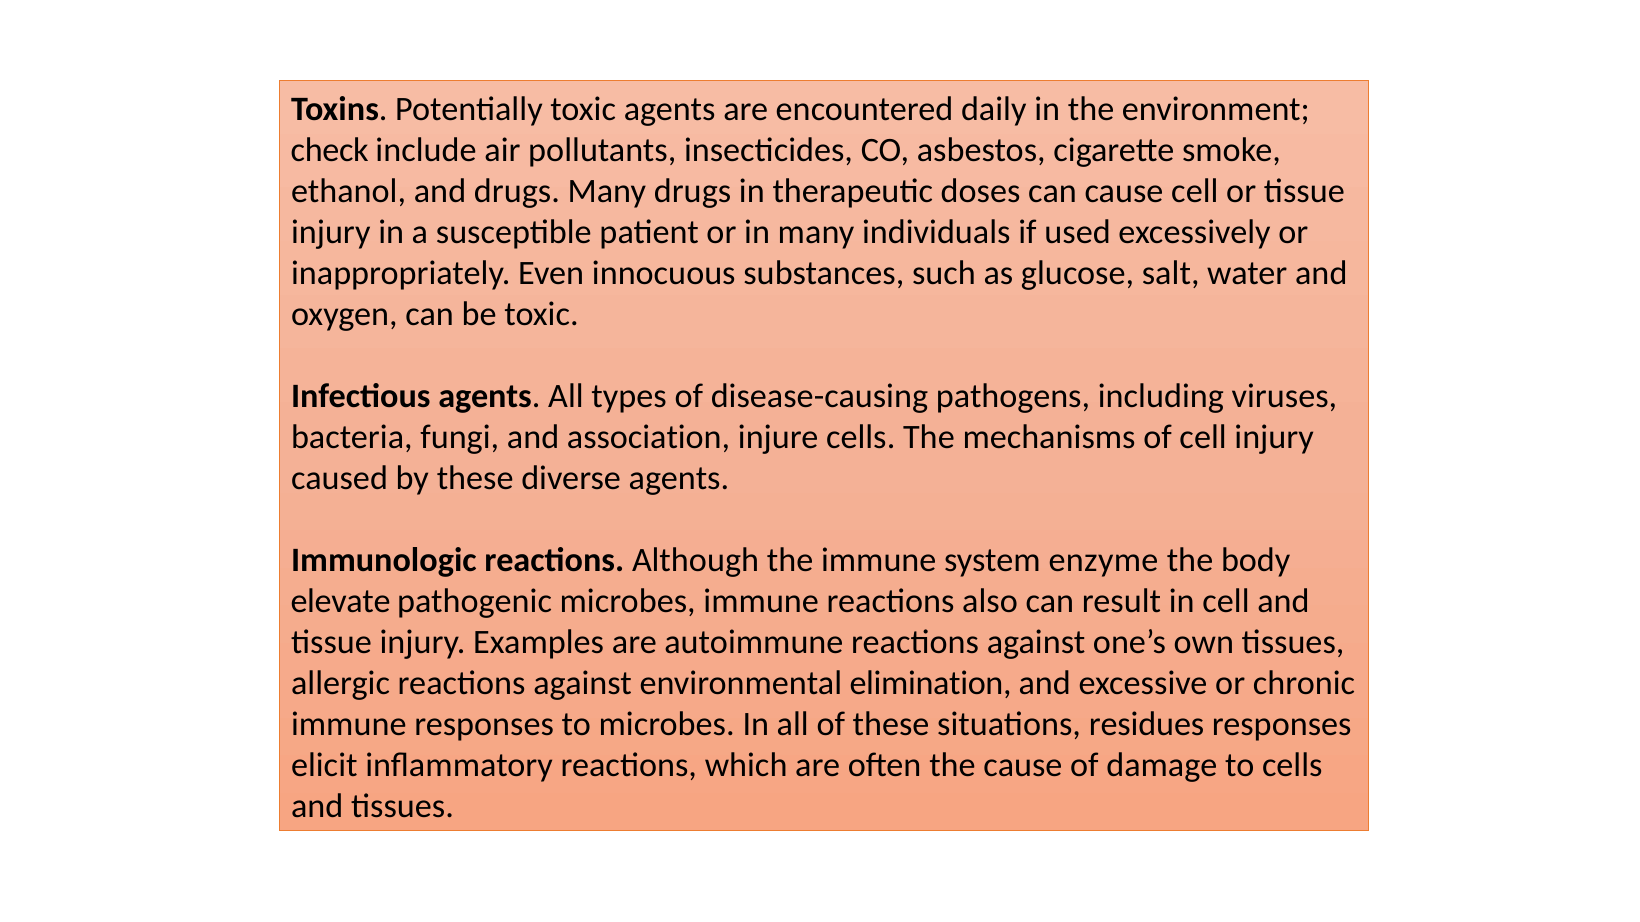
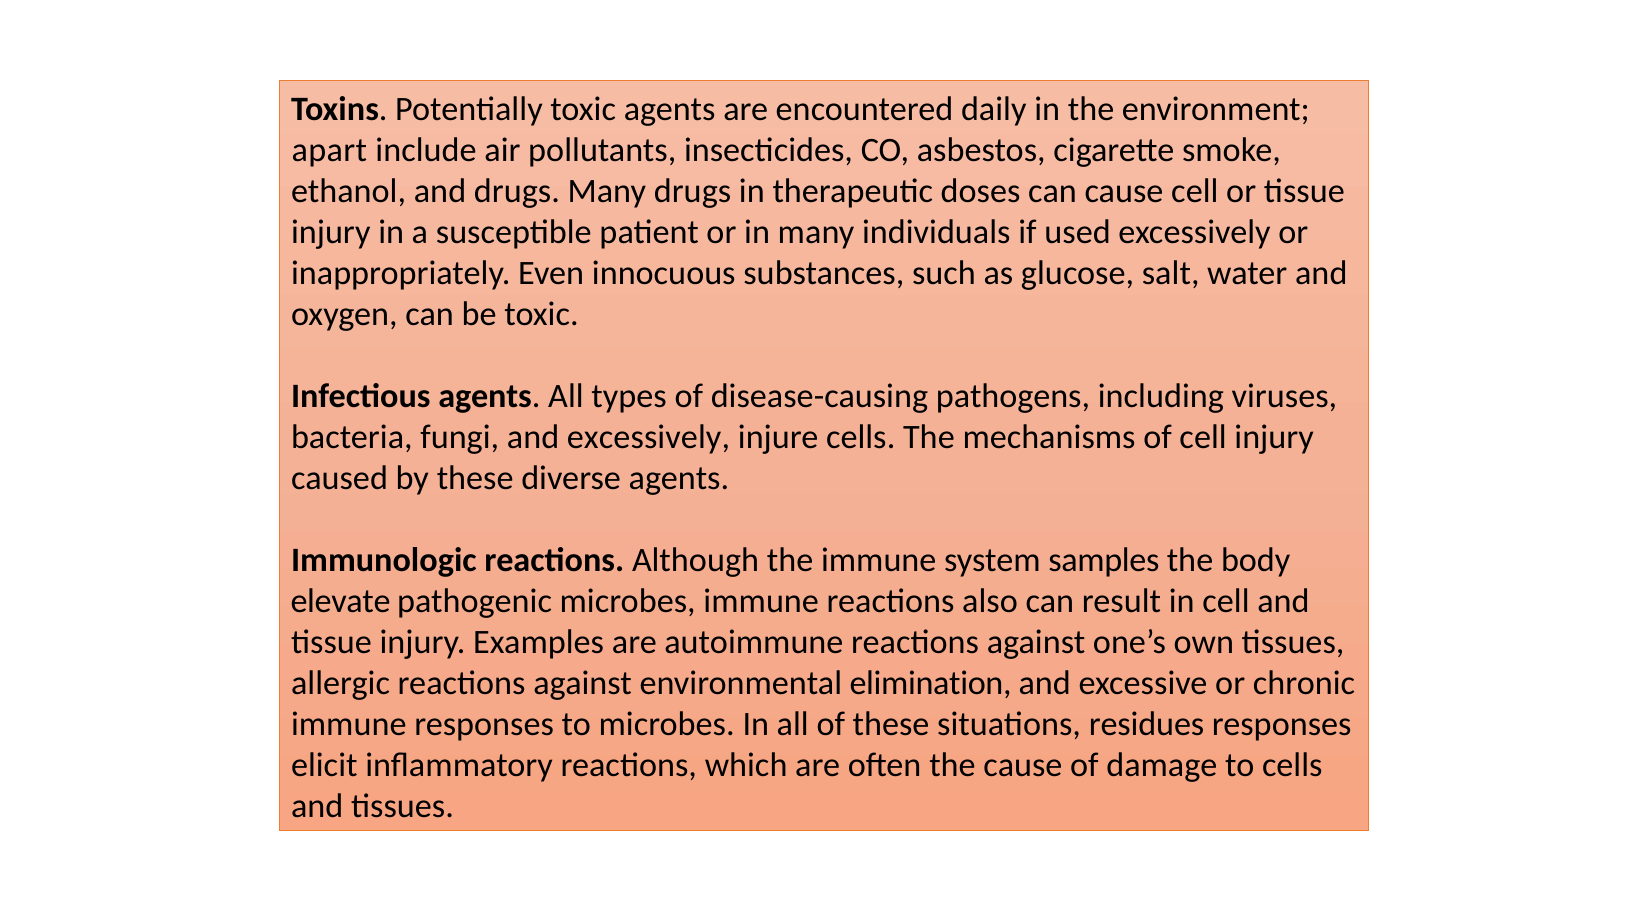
check: check -> apart (329, 150)
and association: association -> excessively (648, 437)
enzyme: enzyme -> samples (1104, 561)
